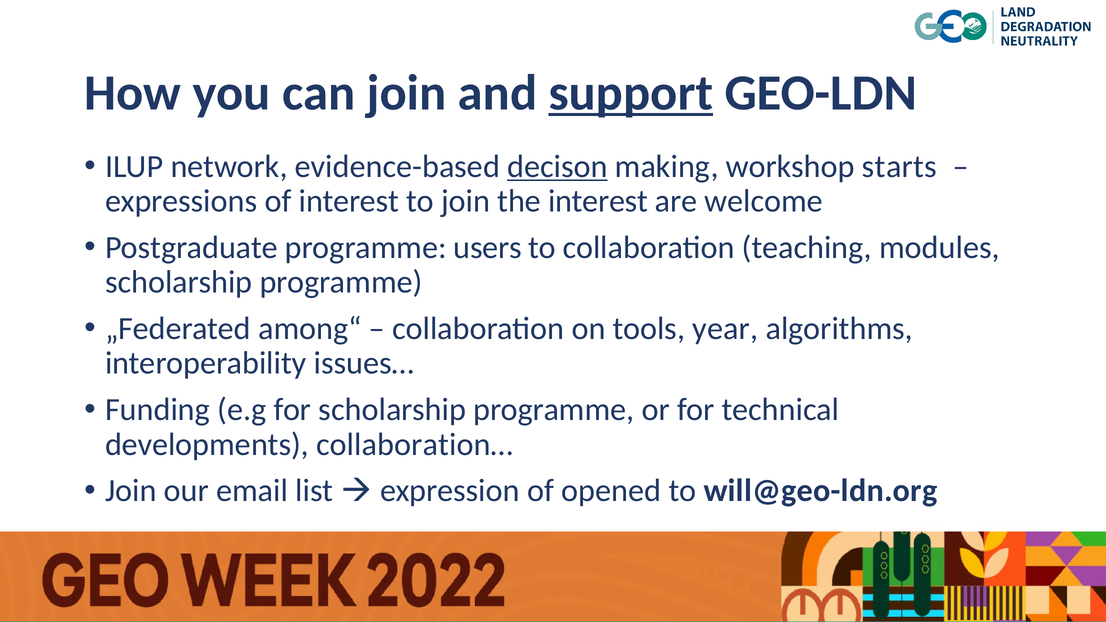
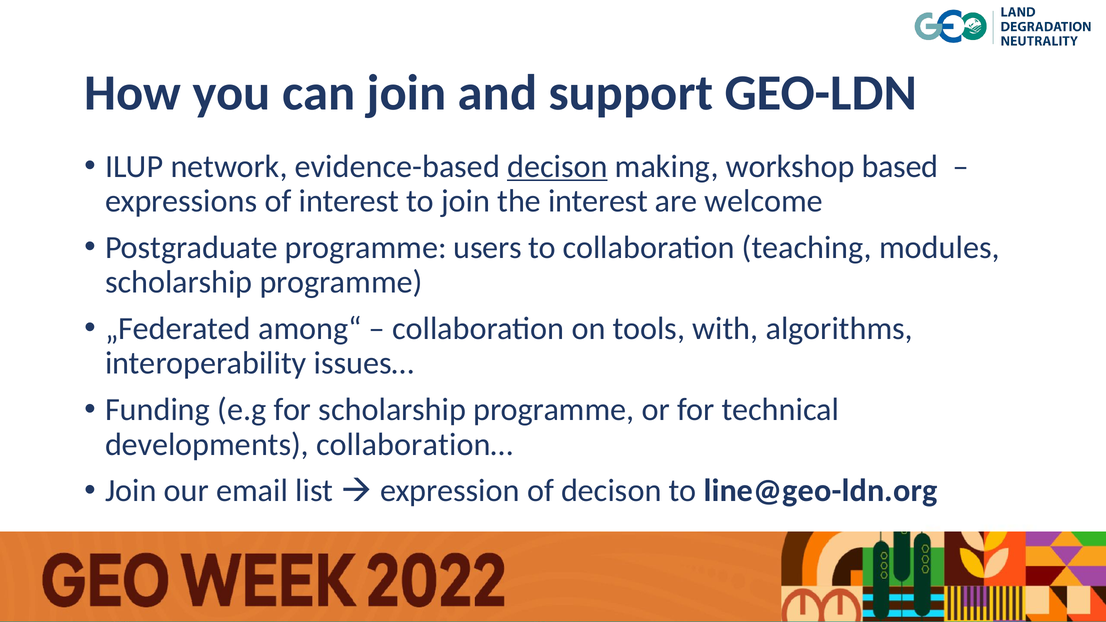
support underline: present -> none (631, 93)
starts: starts -> based (900, 166)
year: year -> with (725, 329)
of opened: opened -> decison (611, 491)
will@geo-ldn.org: will@geo-ldn.org -> line@geo-ldn.org (820, 491)
